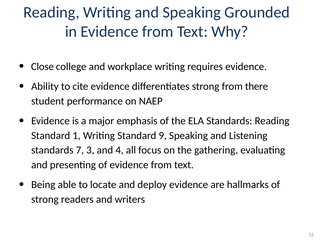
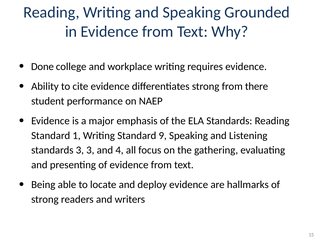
Close: Close -> Done (42, 67)
standards 7: 7 -> 3 (80, 150)
